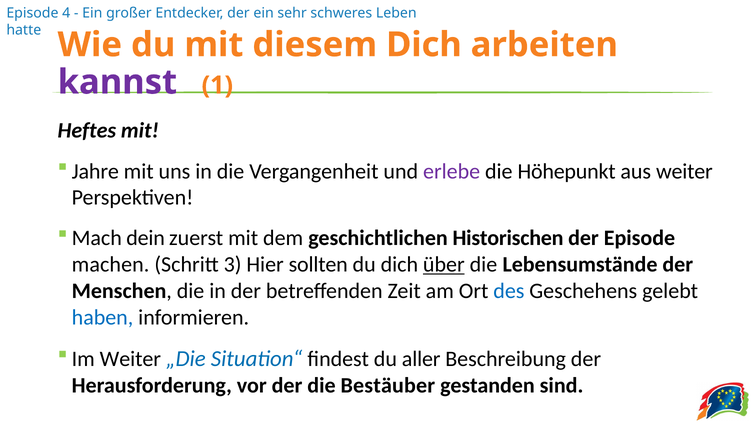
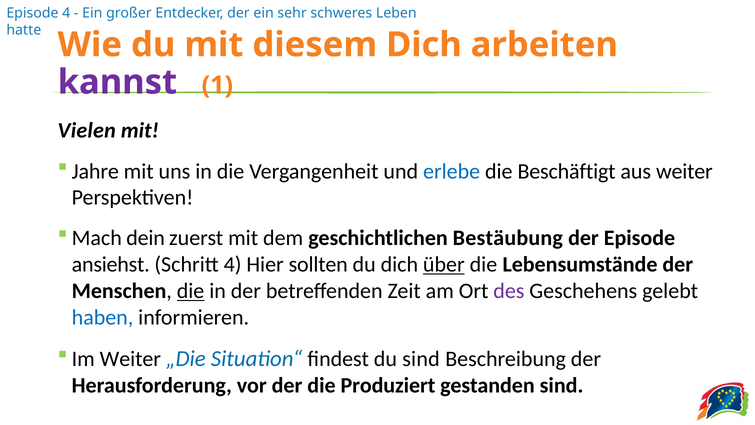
Heftes: Heftes -> Vielen (87, 131)
erlebe colour: purple -> blue (452, 171)
Höhepunkt: Höhepunkt -> Beschäftigt (567, 171)
Historischen: Historischen -> Bestäubung (508, 238)
machen: machen -> ansiehst (111, 264)
Schritt 3: 3 -> 4 (233, 264)
die underline: none -> present (191, 291)
des colour: blue -> purple (509, 291)
du aller: aller -> sind (421, 359)
Bestäuber: Bestäuber -> Produziert (388, 385)
